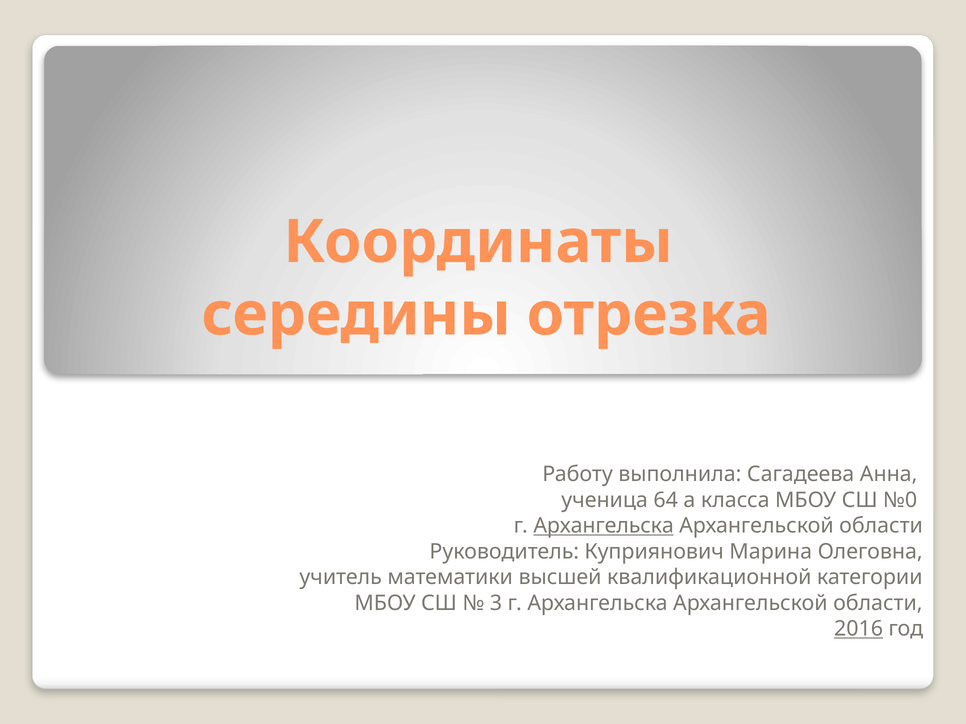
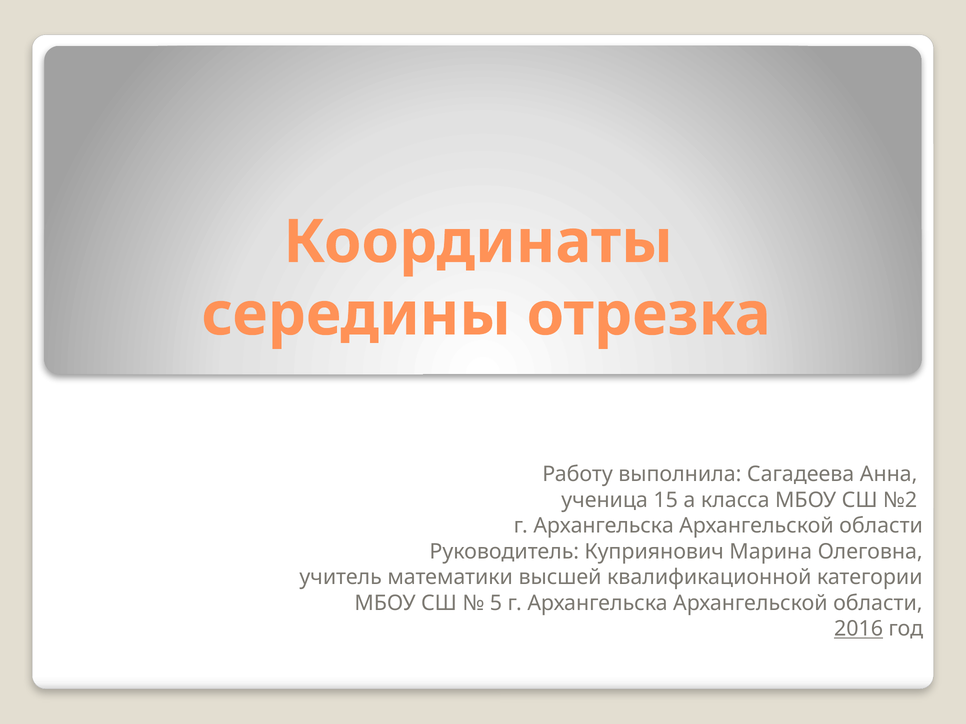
64: 64 -> 15 (666, 500)
№0: №0 -> №2 (900, 500)
Архангельска underline: present -> none (604, 526)
3: 3 -> 5 (496, 603)
